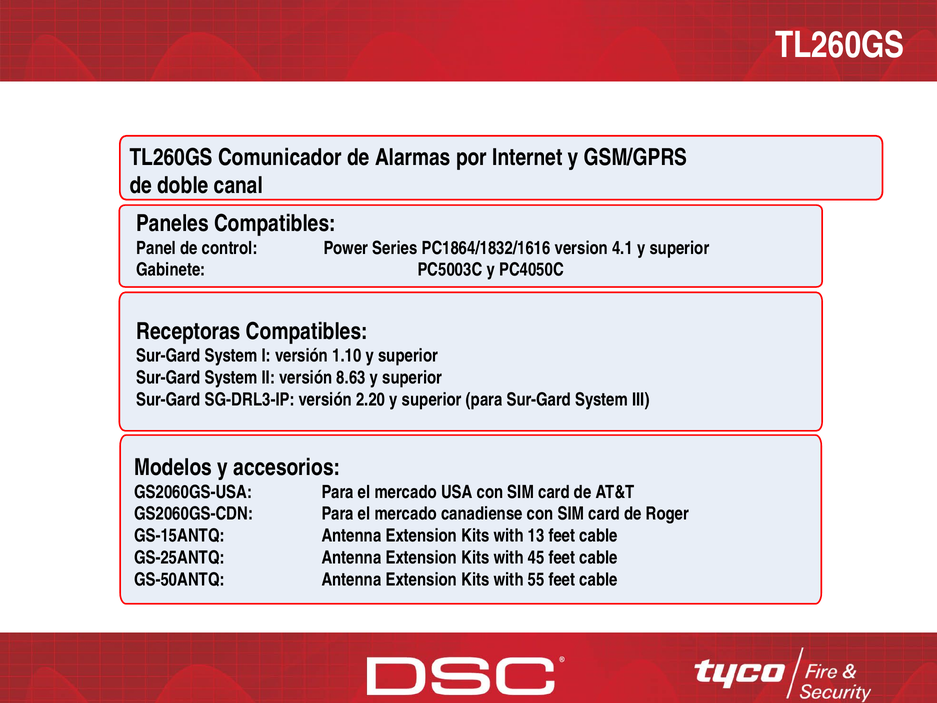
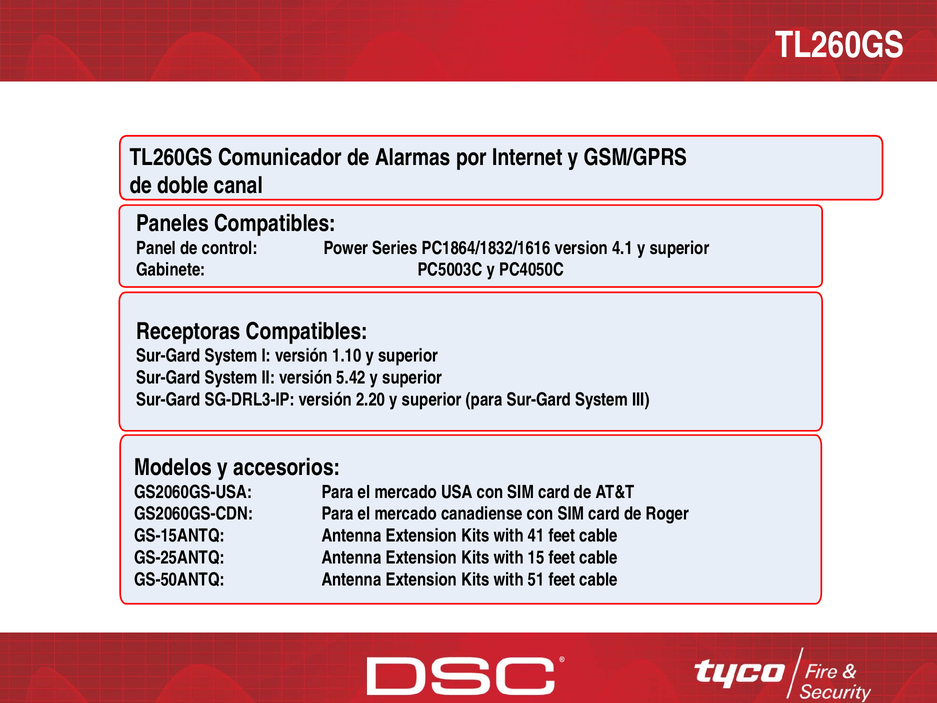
8.63: 8.63 -> 5.42 (351, 378)
13: 13 -> 41 (536, 536)
45: 45 -> 15 (536, 557)
55: 55 -> 51 (536, 579)
